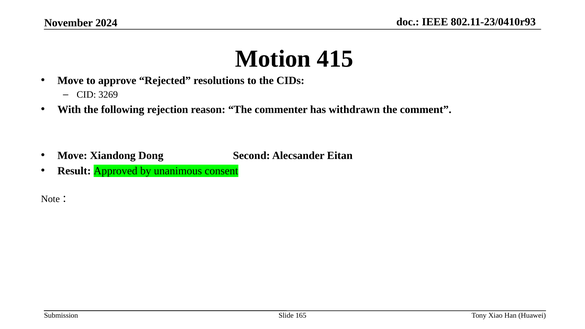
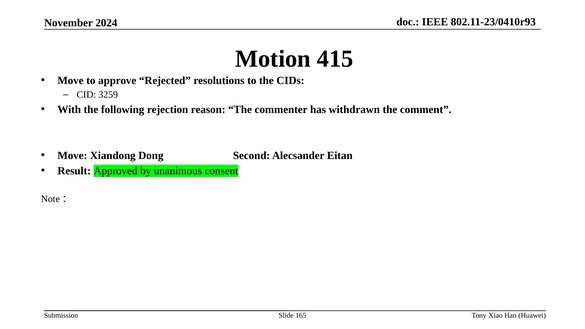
3269: 3269 -> 3259 (108, 95)
